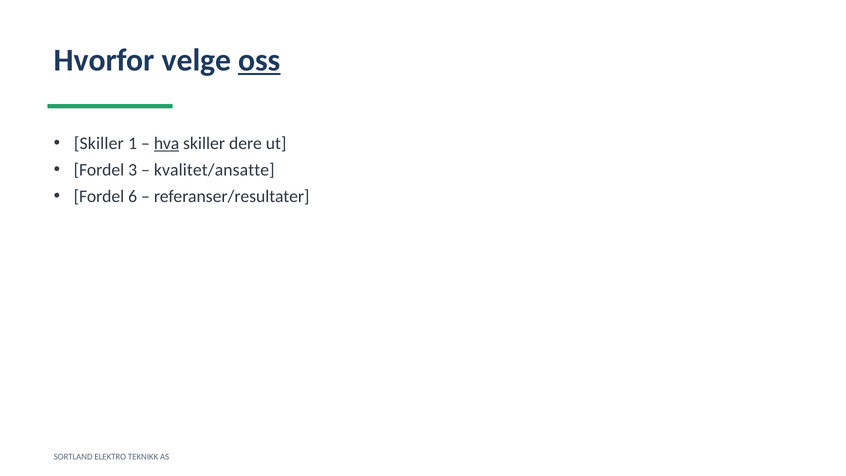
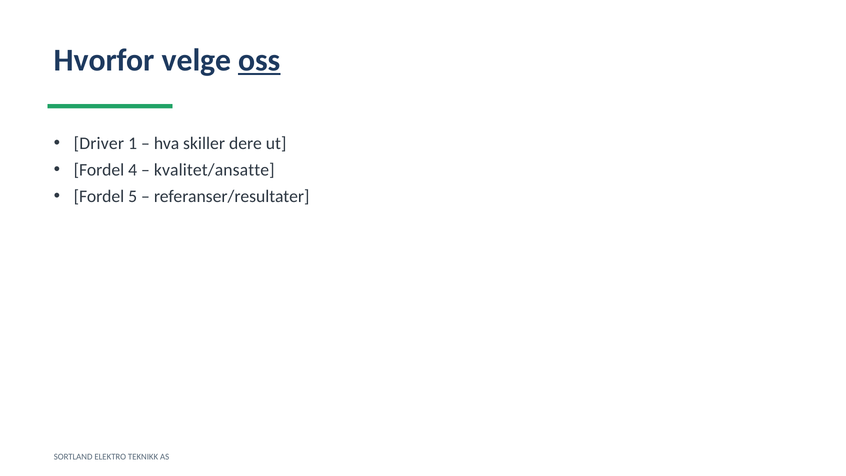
Skiller: Skiller -> Driver (99, 143)
hva underline: present -> none (167, 143)
3: 3 -> 4 (133, 170)
6: 6 -> 5 (133, 196)
